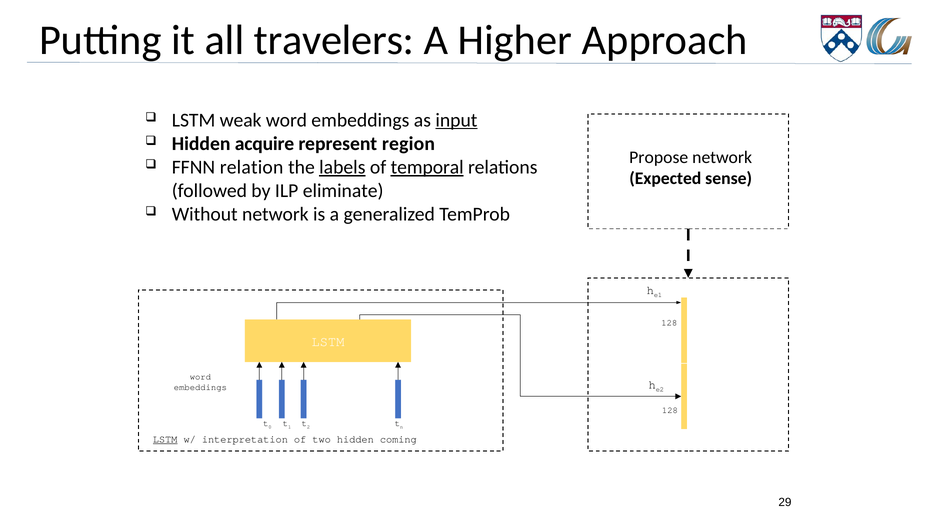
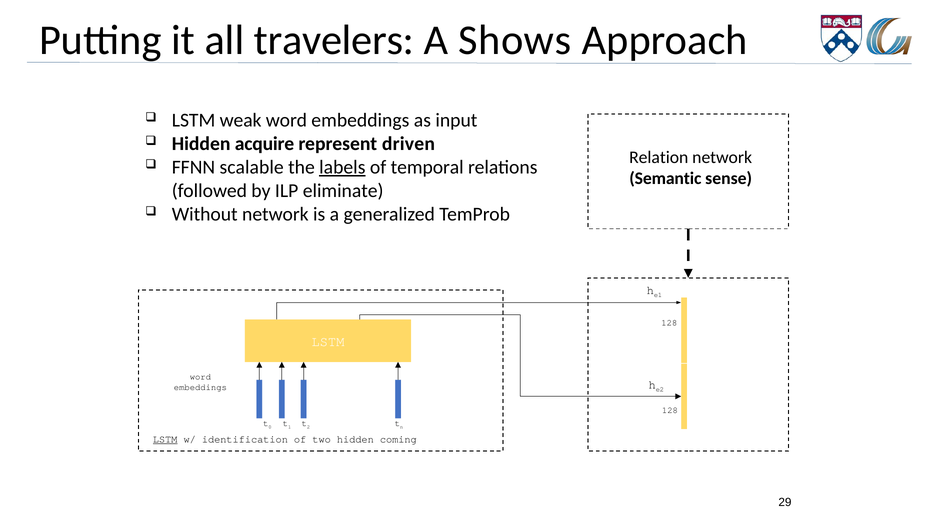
Higher: Higher -> Shows (515, 40)
input underline: present -> none (456, 120)
region: region -> driven (408, 144)
Propose: Propose -> Relation (659, 157)
relation: relation -> scalable (252, 167)
temporal underline: present -> none (427, 167)
Expected: Expected -> Semantic (665, 179)
interpretation: interpretation -> identification (245, 439)
